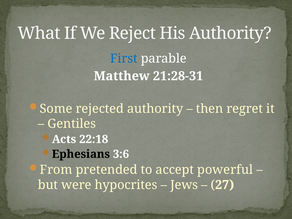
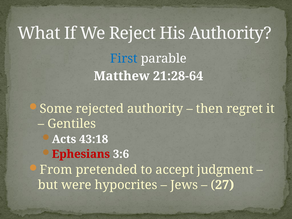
21:28-31: 21:28-31 -> 21:28-64 (178, 76)
22:18: 22:18 -> 43:18 (94, 139)
Ephesians colour: black -> red (81, 154)
powerful: powerful -> judgment (225, 170)
